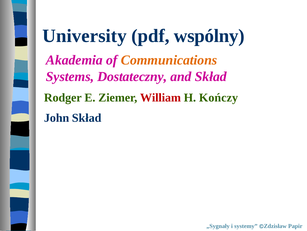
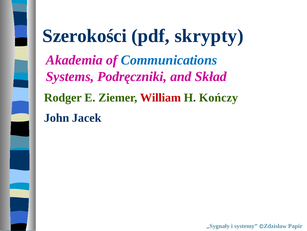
University: University -> Szerokości (85, 36)
wspólny: wspólny -> skrypty (209, 36)
Communications colour: orange -> blue (169, 60)
Dostateczny: Dostateczny -> Podręczniki (132, 76)
John Skład: Skład -> Jacek (87, 118)
